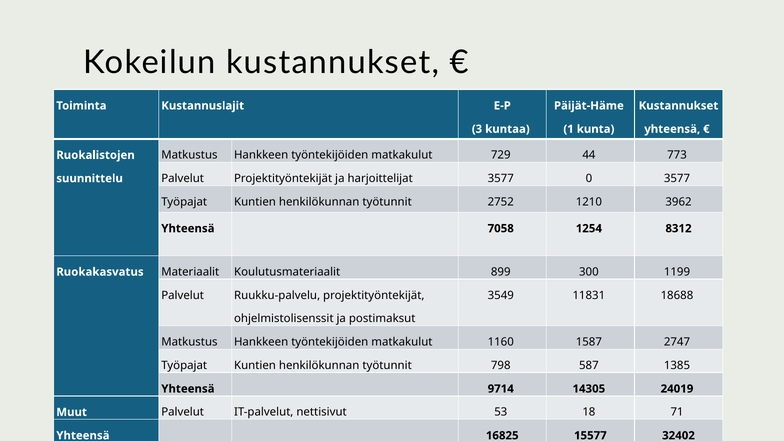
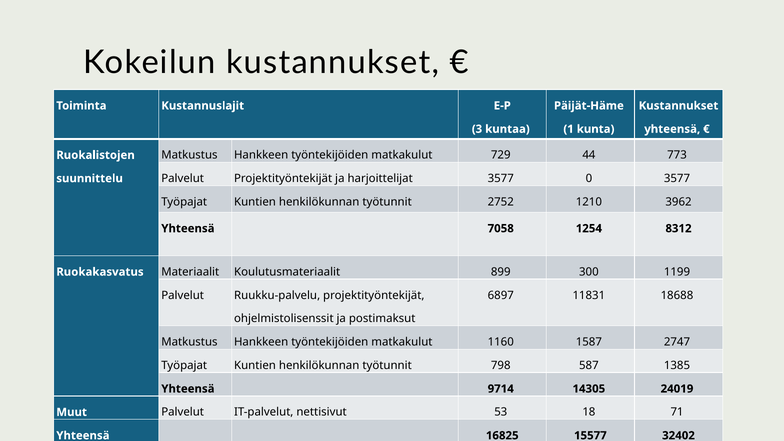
3549: 3549 -> 6897 (501, 295)
